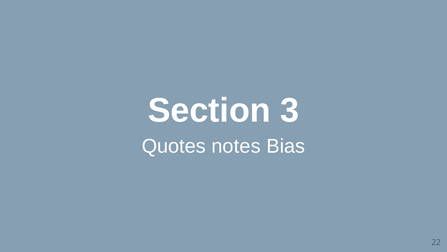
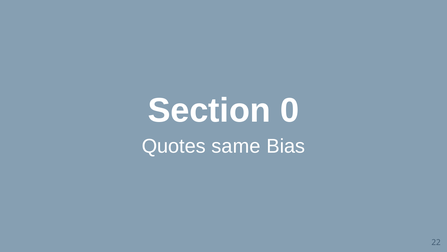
3: 3 -> 0 (290, 110)
notes: notes -> same (236, 146)
